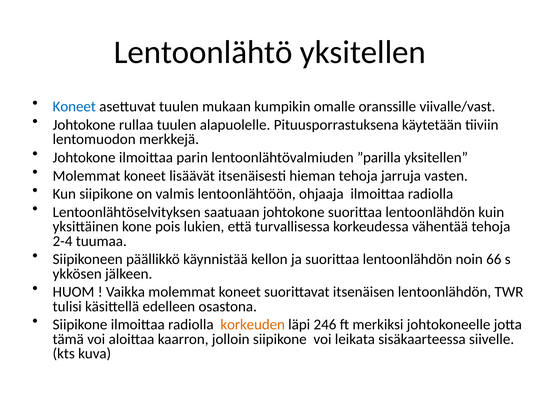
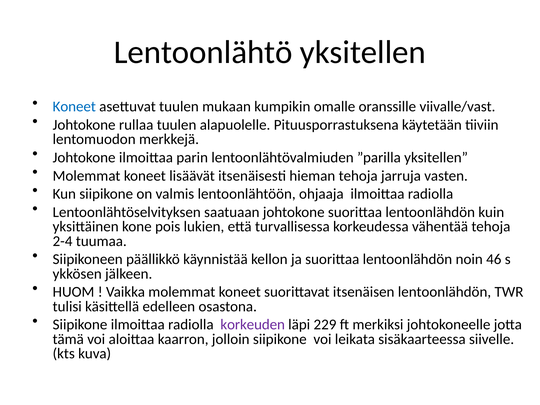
66: 66 -> 46 (494, 259)
korkeuden colour: orange -> purple (253, 325)
246: 246 -> 229 (325, 325)
